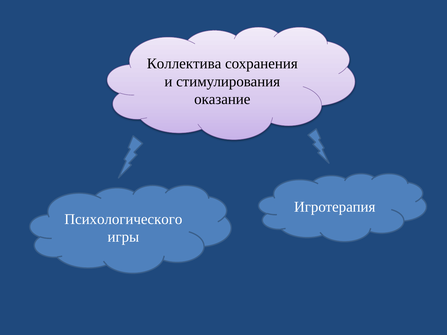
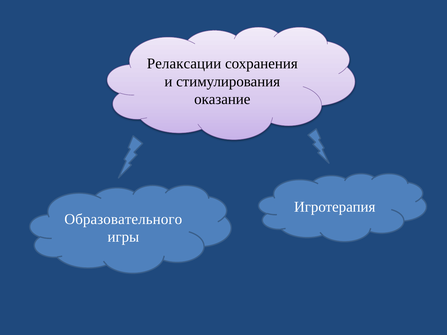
Коллектива: Коллектива -> Релаксации (184, 64)
Психологического: Психологического -> Образовательного (123, 219)
